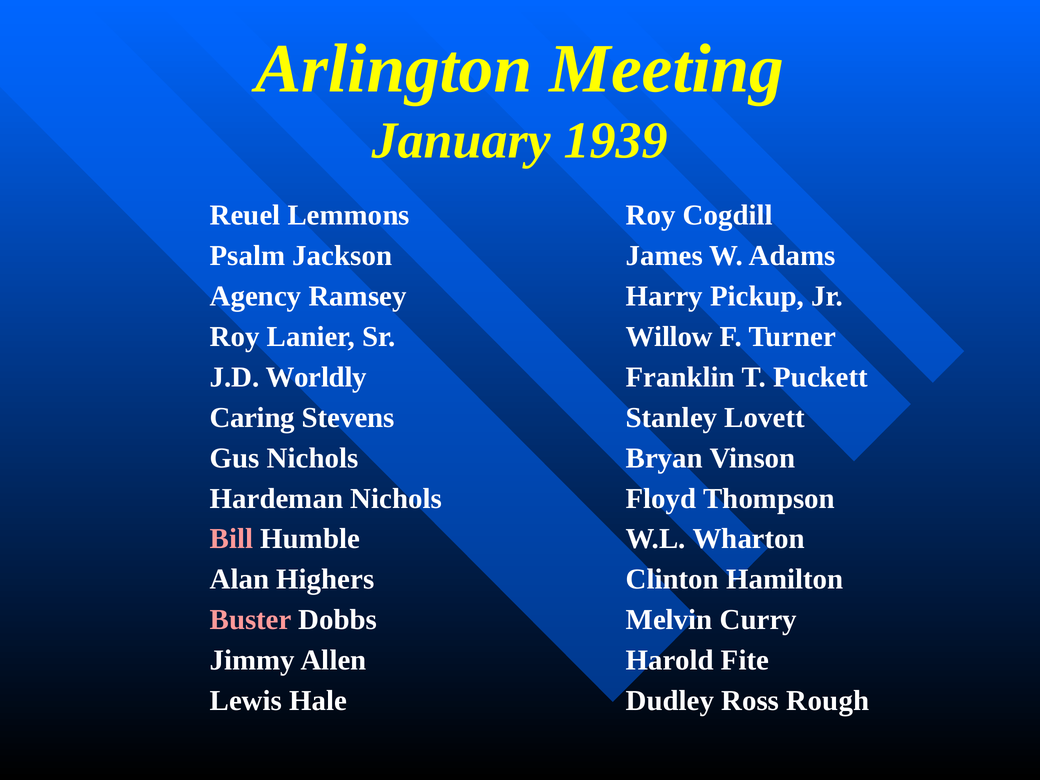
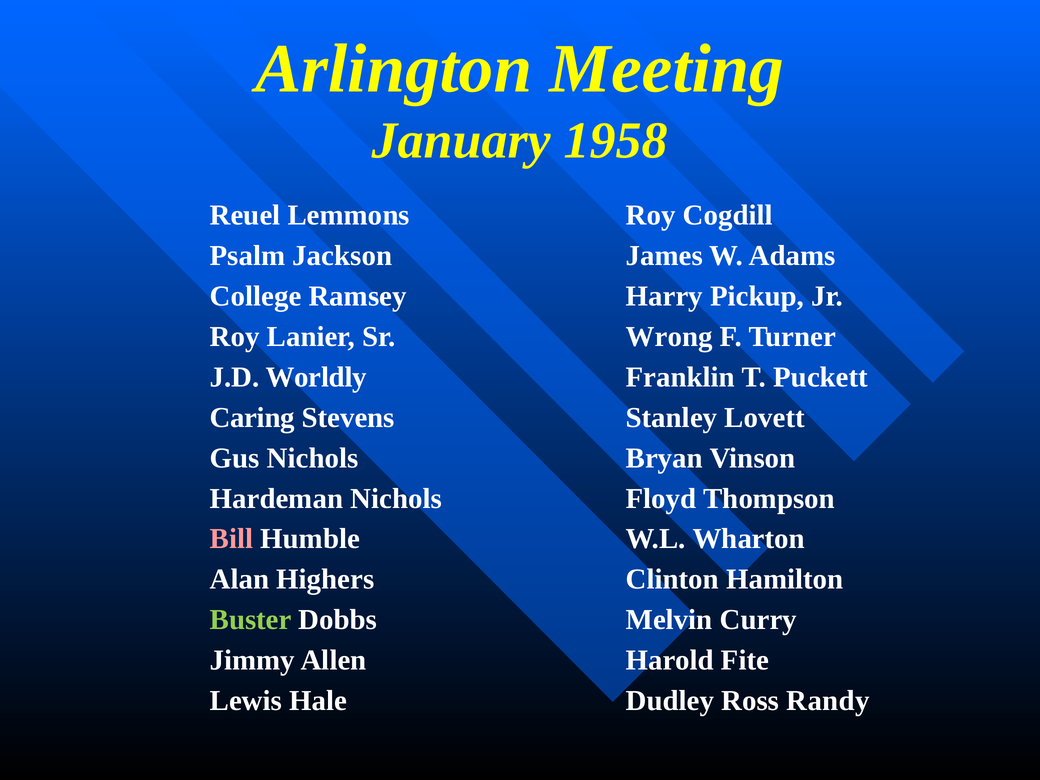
1939: 1939 -> 1958 (616, 141)
Agency: Agency -> College (256, 296)
Willow: Willow -> Wrong (669, 337)
Buster colour: pink -> light green (251, 620)
Rough: Rough -> Randy (828, 701)
